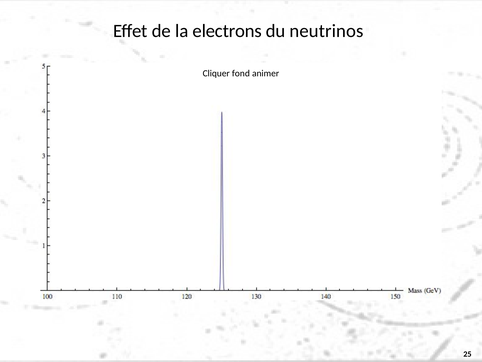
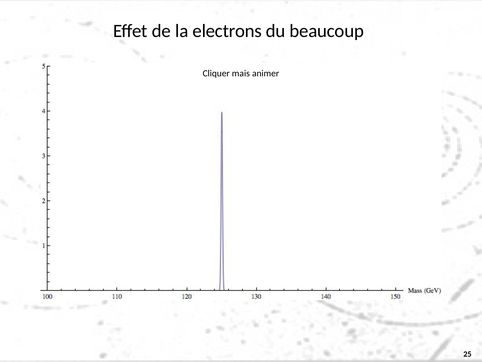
neutrinos: neutrinos -> beaucoup (327, 31)
fond: fond -> mais (241, 73)
